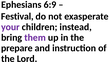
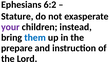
6:9: 6:9 -> 6:2 (50, 5)
Festival: Festival -> Stature (17, 16)
them colour: purple -> blue (35, 37)
